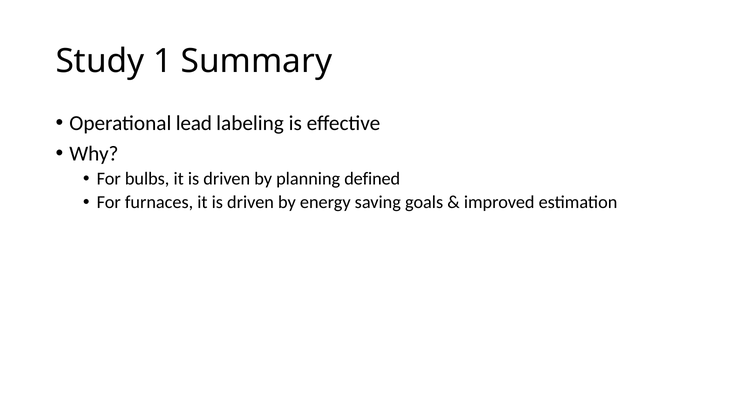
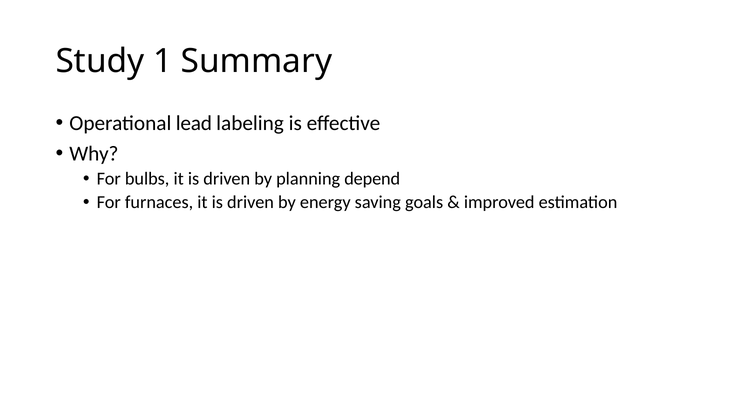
defined: defined -> depend (372, 179)
